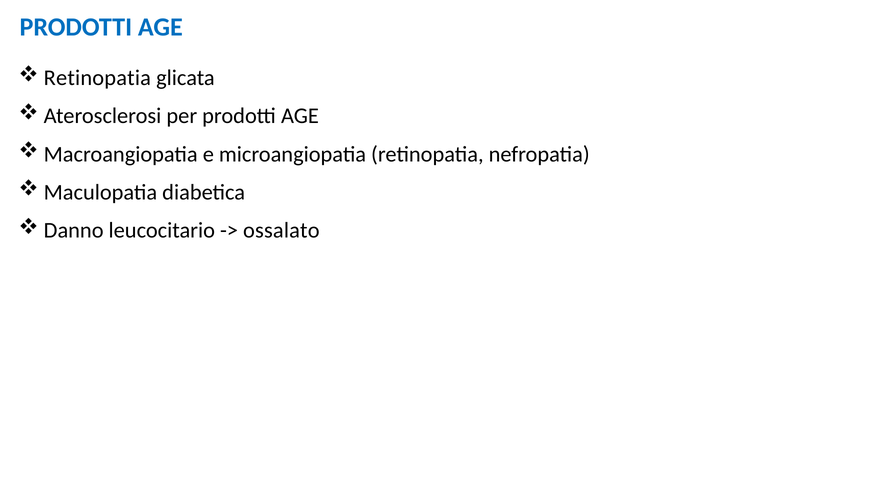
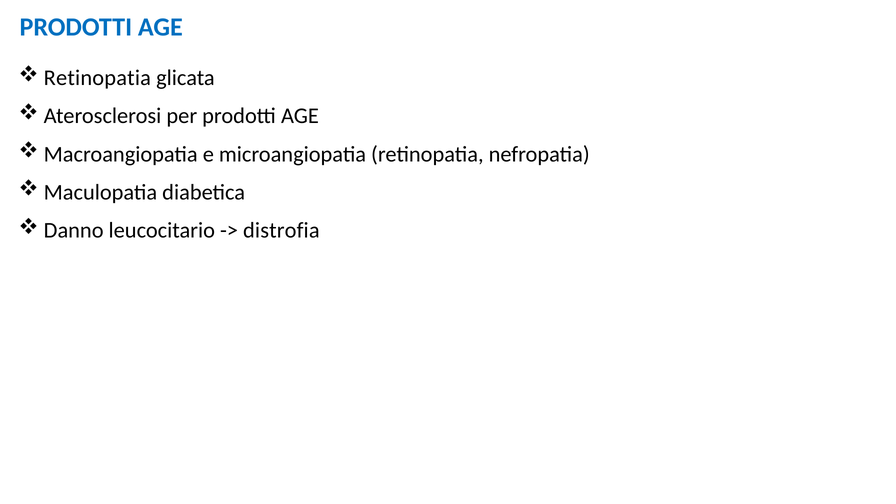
ossalato: ossalato -> distrofia (281, 230)
